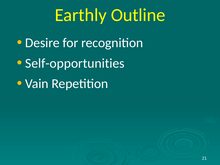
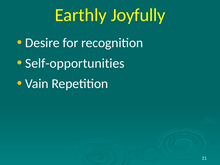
Outline: Outline -> Joyfully (138, 15)
